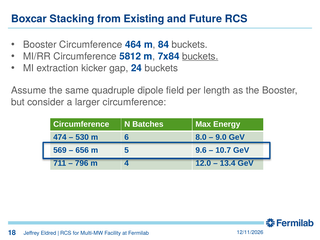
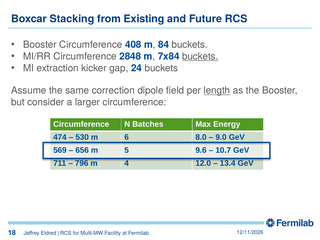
464: 464 -> 408 (133, 45)
5812: 5812 -> 2848 (130, 56)
quadruple: quadruple -> correction (113, 90)
length underline: none -> present (217, 90)
